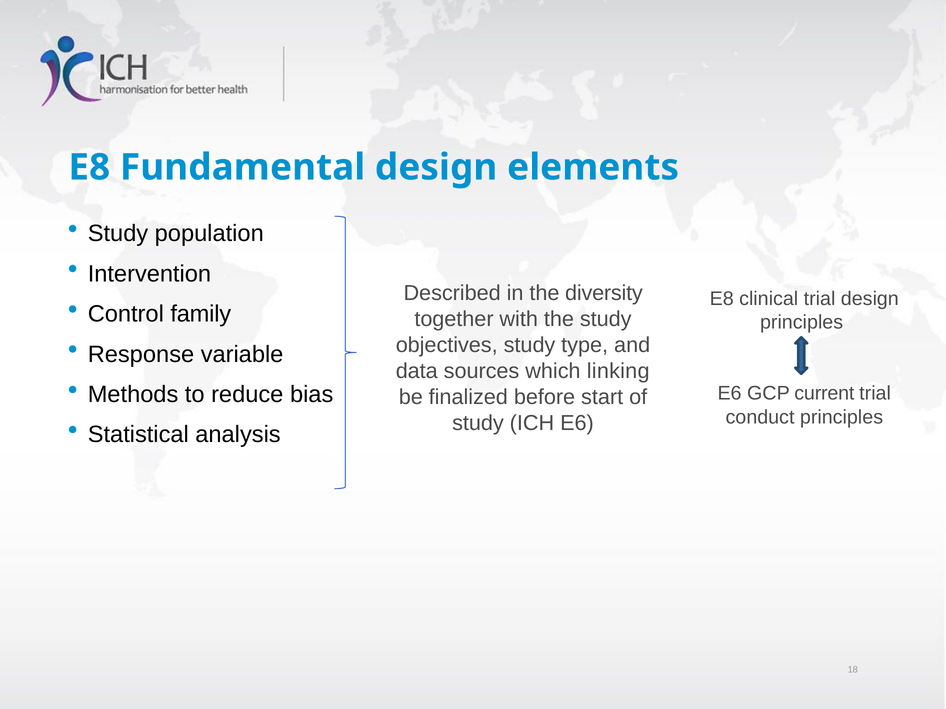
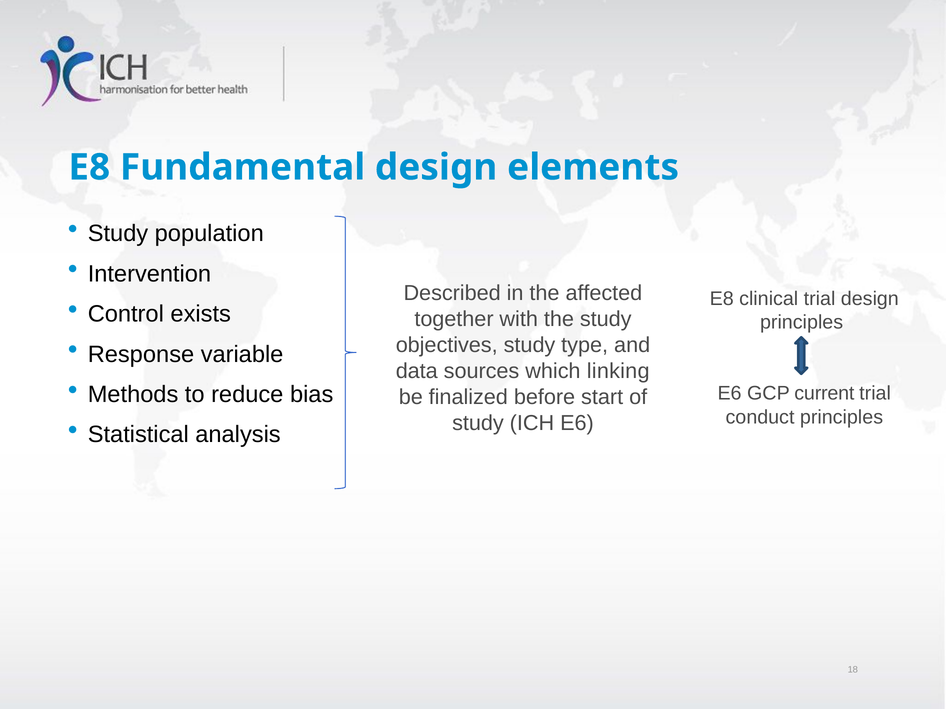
diversity: diversity -> affected (604, 293)
family: family -> exists (201, 314)
